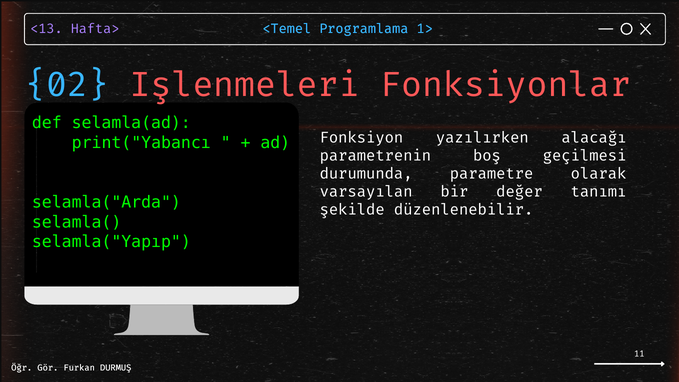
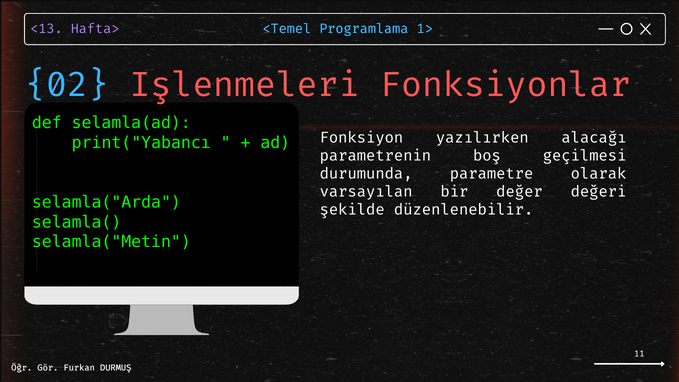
tanımı: tanımı -> değeri (599, 192)
selamla("Yapıp: selamla("Yapıp -> selamla("Metin (111, 242)
